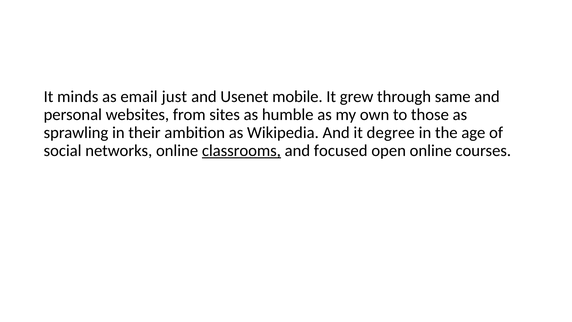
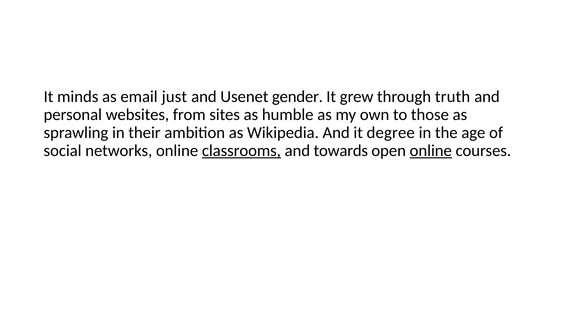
mobile: mobile -> gender (297, 97)
same: same -> truth (453, 97)
focused: focused -> towards (341, 151)
online underline: none -> present (431, 151)
